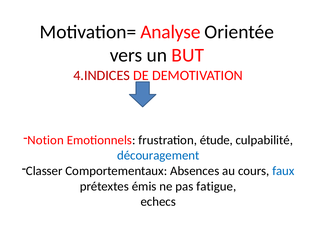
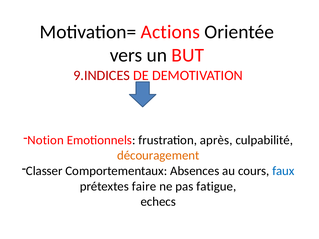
Analyse: Analyse -> Actions (170, 32)
4.INDICES: 4.INDICES -> 9.INDICES (102, 75)
étude: étude -> après (216, 140)
découragement colour: blue -> orange (158, 156)
émis: émis -> faire (144, 186)
